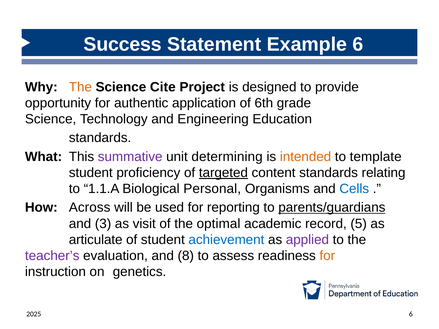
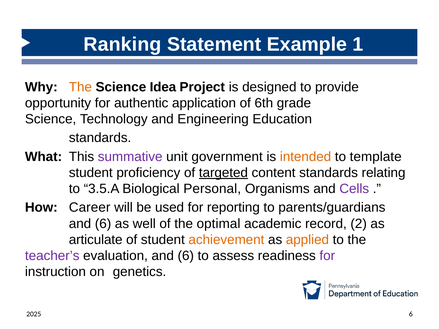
Success: Success -> Ranking (123, 44)
Example 6: 6 -> 1 (358, 44)
Cite: Cite -> Idea (163, 87)
determining: determining -> government (227, 157)
1.1.A: 1.1.A -> 3.5.A (102, 189)
Cells colour: blue -> purple (354, 189)
Across: Across -> Career (90, 208)
parents/guardians underline: present -> none (332, 208)
3: 3 -> 6 (103, 224)
visit: visit -> well (144, 224)
5: 5 -> 2 (359, 224)
achievement colour: blue -> orange (226, 240)
applied colour: purple -> orange (307, 240)
evaluation and 8: 8 -> 6 (186, 256)
for colour: orange -> purple (327, 256)
